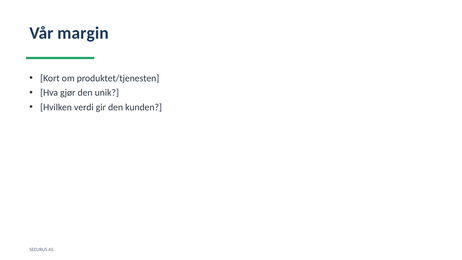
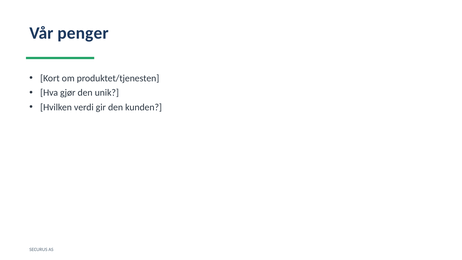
margin: margin -> penger (83, 33)
